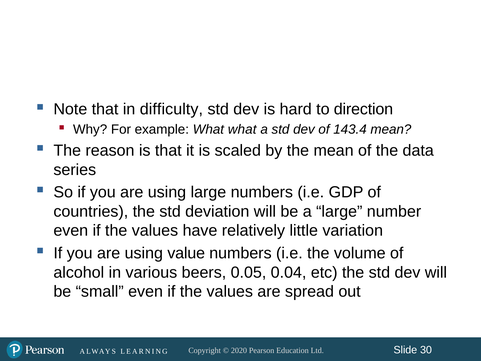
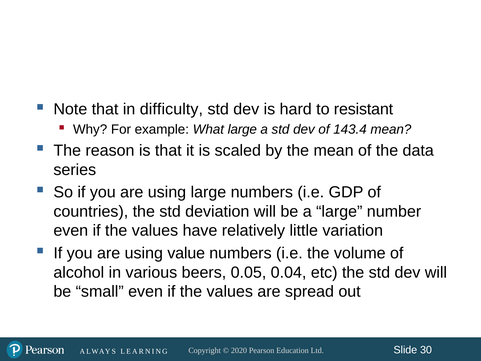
direction: direction -> resistant (363, 109)
What what: what -> large (242, 129)
